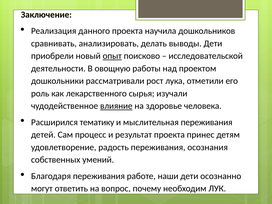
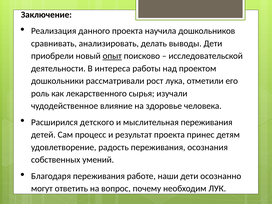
овощную: овощную -> интереса (112, 68)
влияние underline: present -> none (116, 106)
тематику: тематику -> детского (97, 122)
